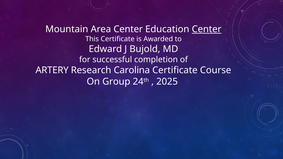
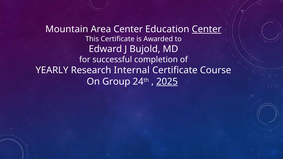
ARTERY: ARTERY -> YEARLY (52, 70)
Carolina: Carolina -> Internal (132, 70)
2025 underline: none -> present (167, 82)
